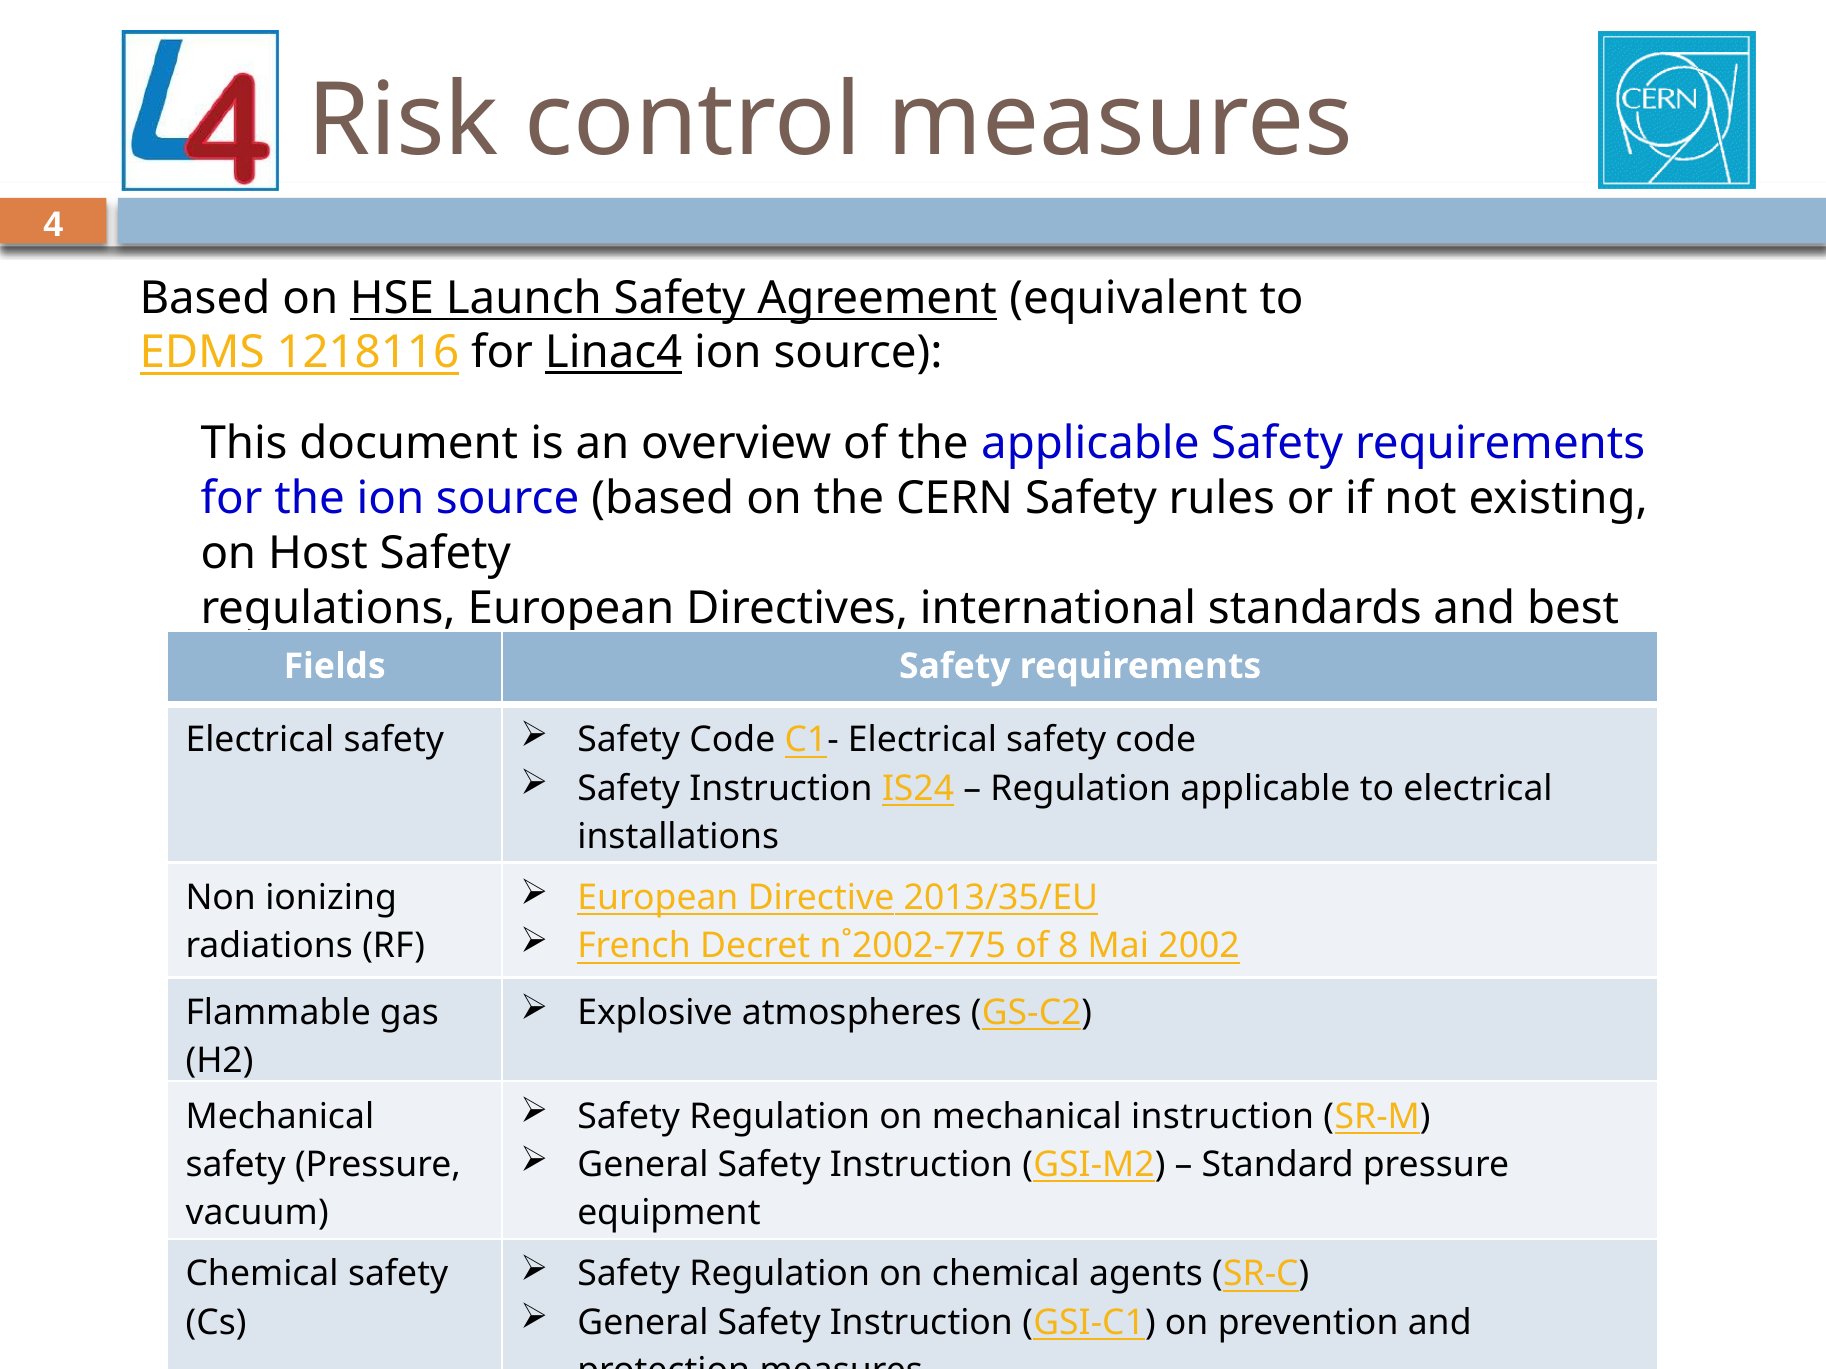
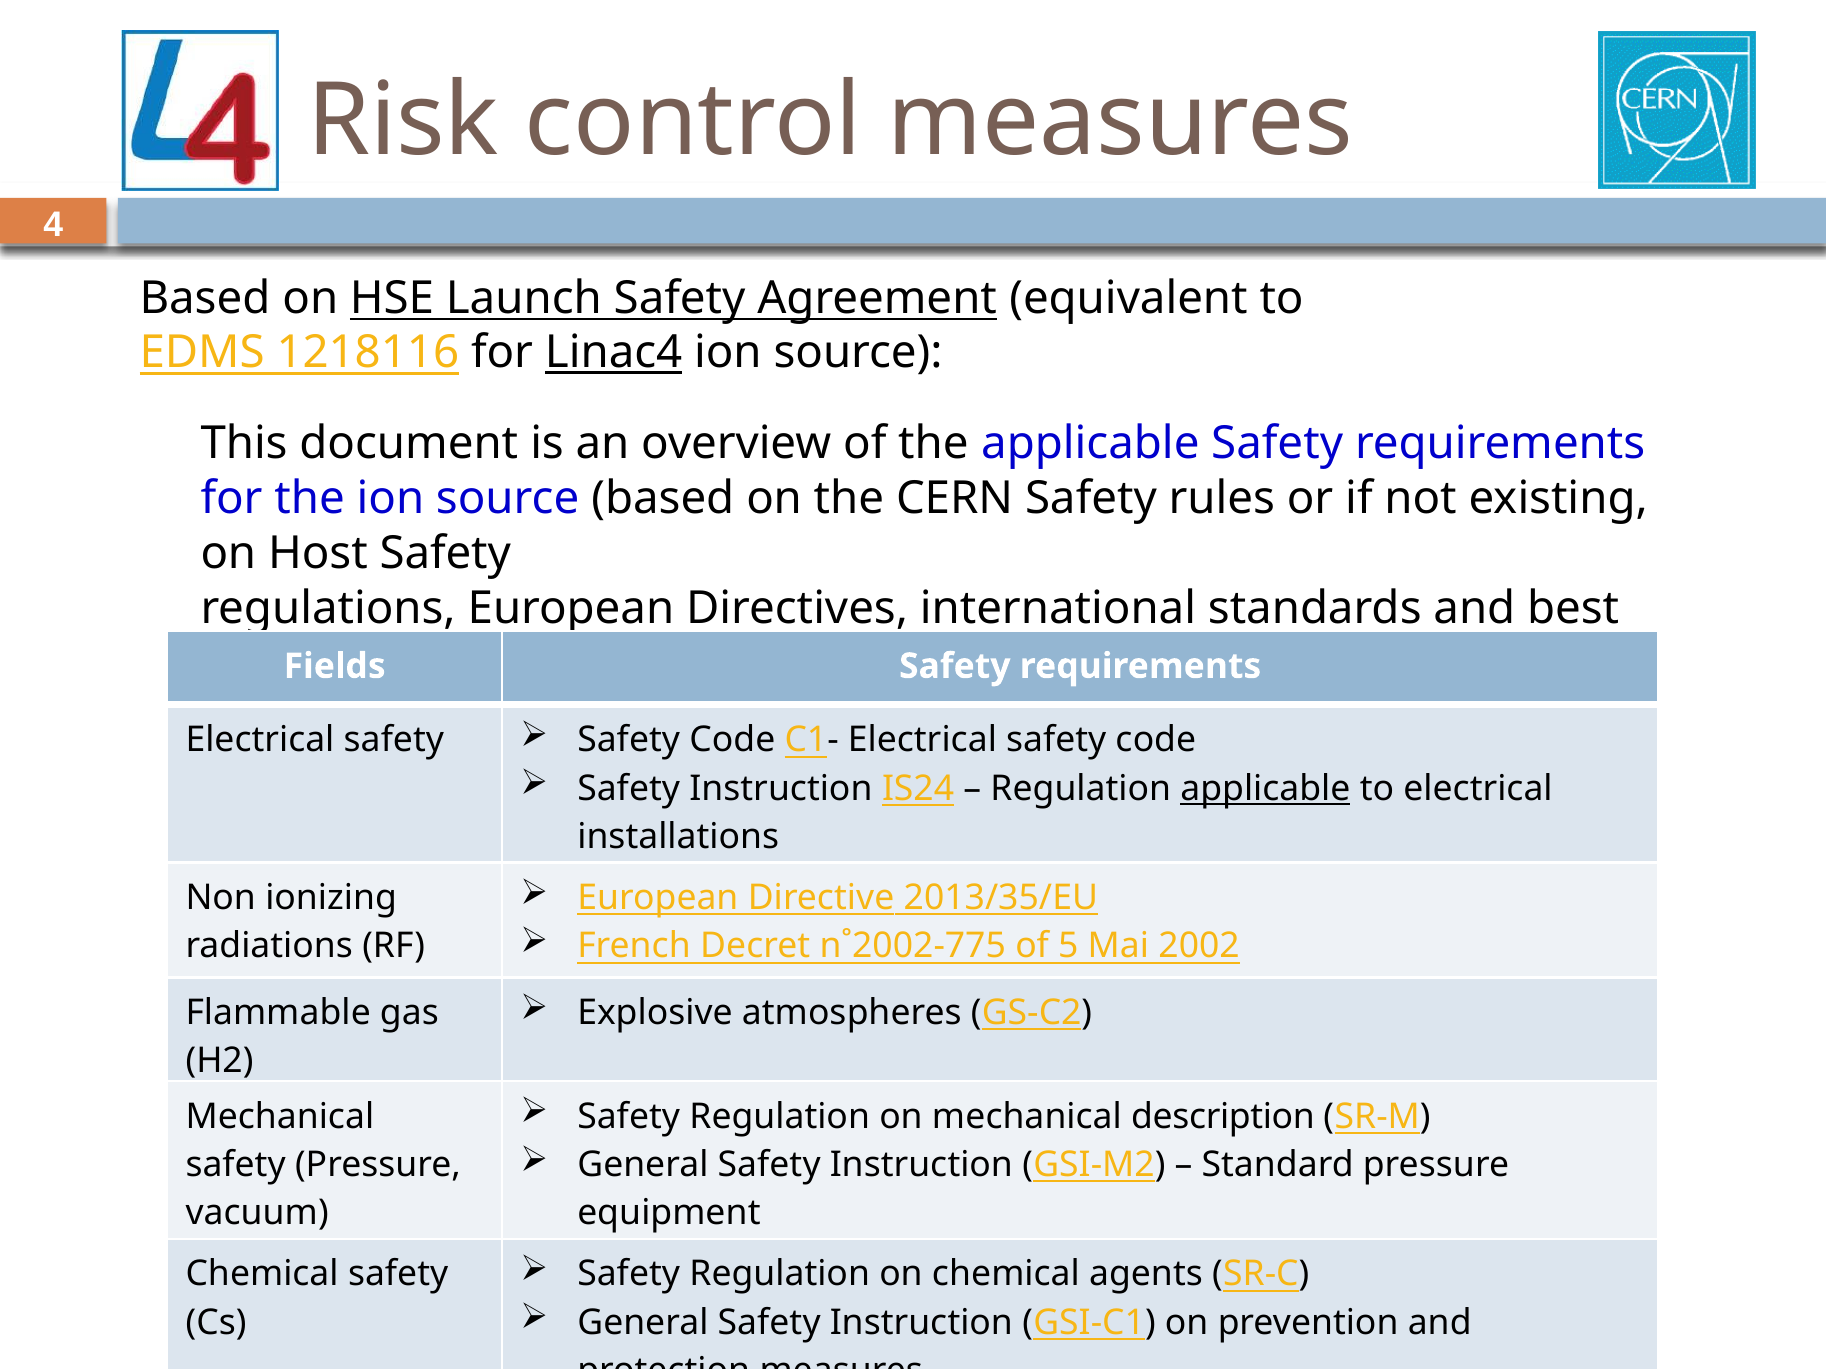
applicable underline: none -> present (1265, 789)
8: 8 -> 5 (1068, 947)
mechanical instruction: instruction -> description (1223, 1117)
